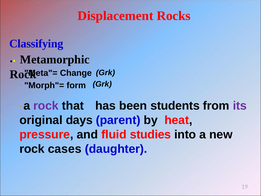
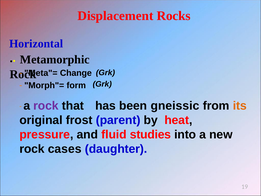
Classifying: Classifying -> Horizontal (36, 44)
students: students -> gneissic (175, 106)
its colour: purple -> orange (240, 106)
days: days -> frost (79, 120)
